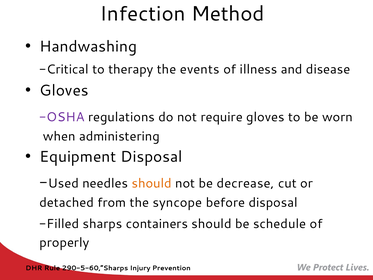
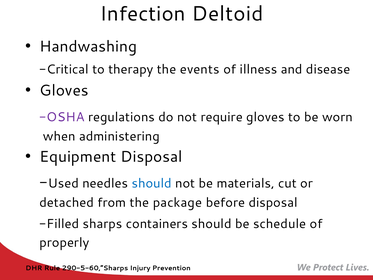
Method: Method -> Deltoid (227, 14)
should colour: orange -> blue (152, 183)
decrease: decrease -> materials (246, 183)
syncope: syncope -> package (177, 202)
